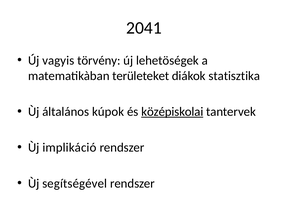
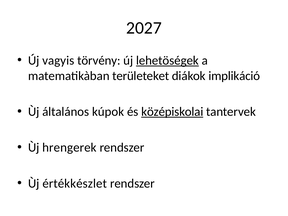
2041: 2041 -> 2027 (144, 28)
lehetöségek underline: none -> present (167, 60)
statisztika: statisztika -> implikáció (234, 76)
implikáció: implikáció -> hrengerek (69, 148)
segítségével: segítségével -> értékkészlet (75, 183)
